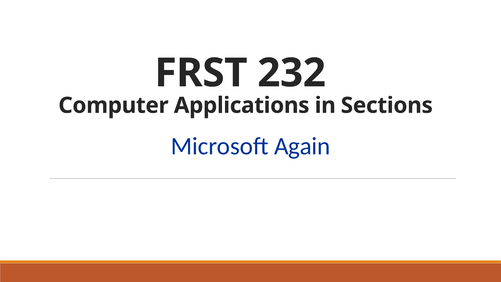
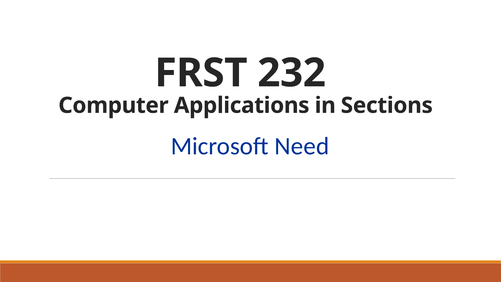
Again: Again -> Need (302, 146)
